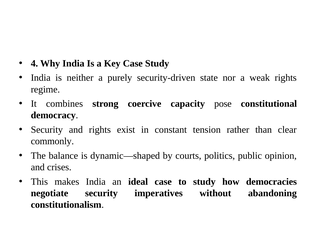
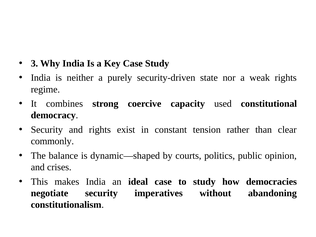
4: 4 -> 3 (34, 63)
pose: pose -> used (223, 104)
